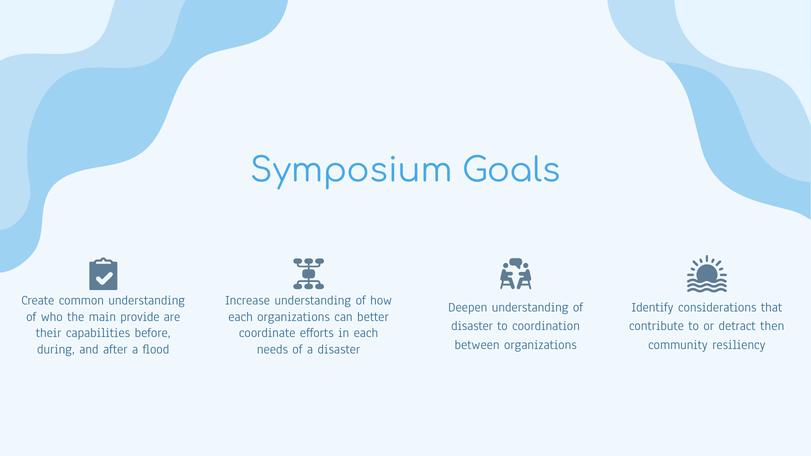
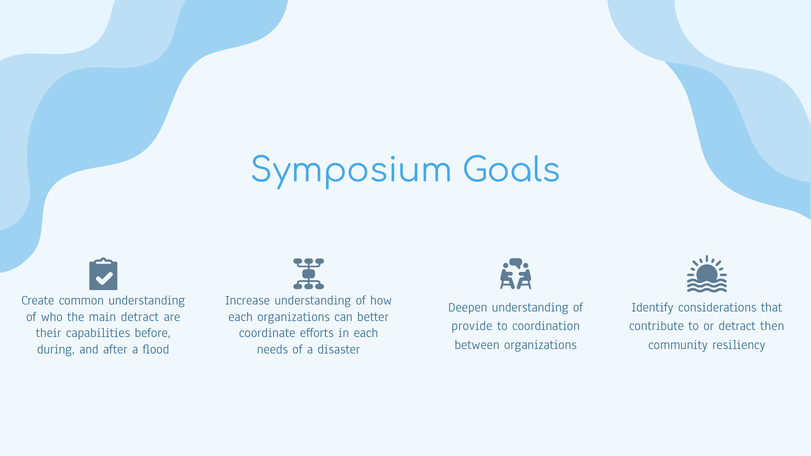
main provide: provide -> detract (140, 317)
disaster: disaster -> provide (472, 326)
